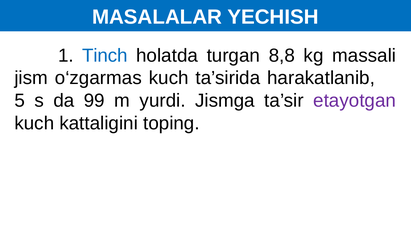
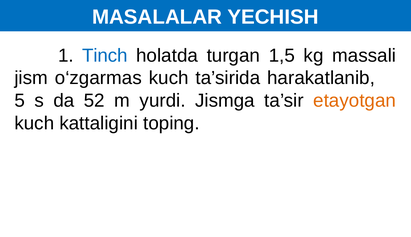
8,8: 8,8 -> 1,5 (282, 55)
99: 99 -> 52 (94, 101)
etayotgan colour: purple -> orange (355, 101)
